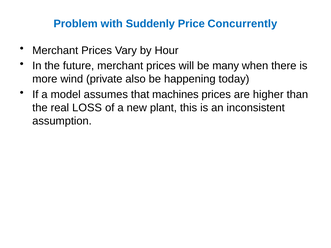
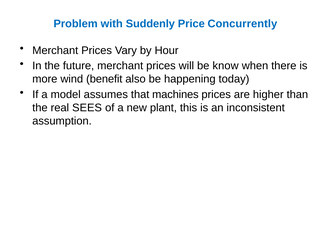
many: many -> know (226, 66)
private: private -> benefit (104, 79)
LOSS: LOSS -> SEES (87, 108)
